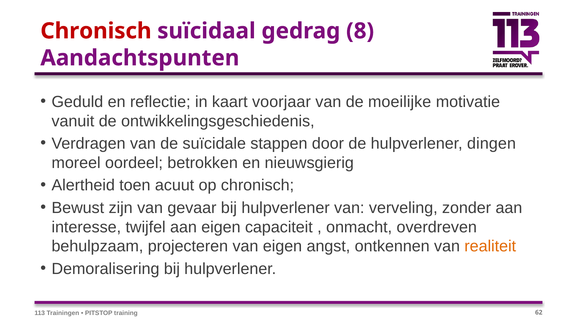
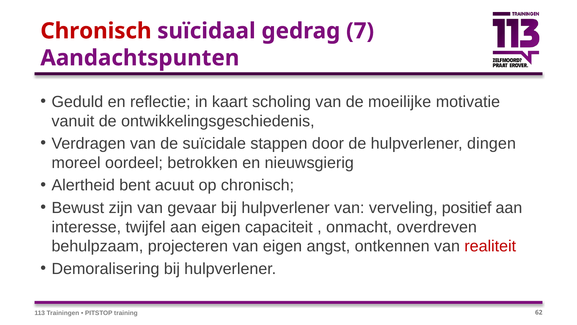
8: 8 -> 7 (360, 31)
voorjaar: voorjaar -> scholing (282, 102)
toen: toen -> bent (135, 185)
zonder: zonder -> positief (467, 208)
realiteit colour: orange -> red (490, 246)
